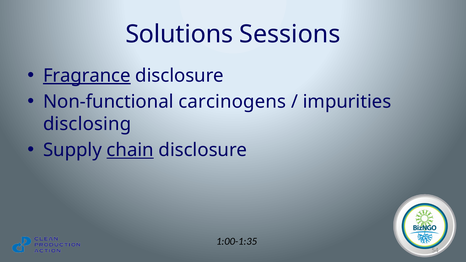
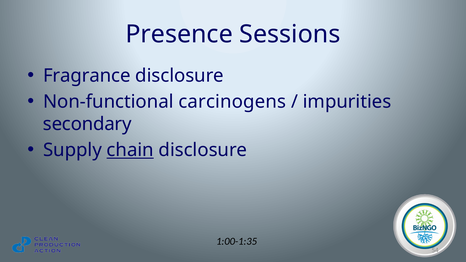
Solutions: Solutions -> Presence (179, 34)
Fragrance underline: present -> none (87, 76)
disclosing: disclosing -> secondary (87, 124)
